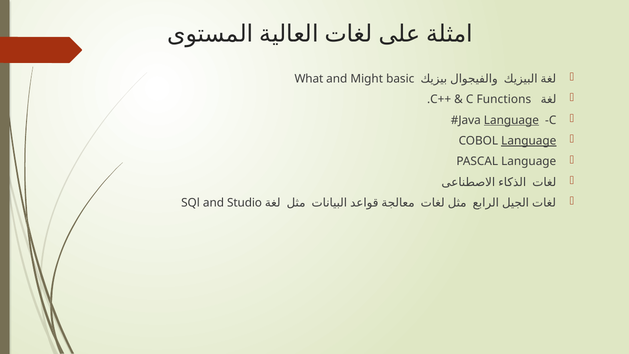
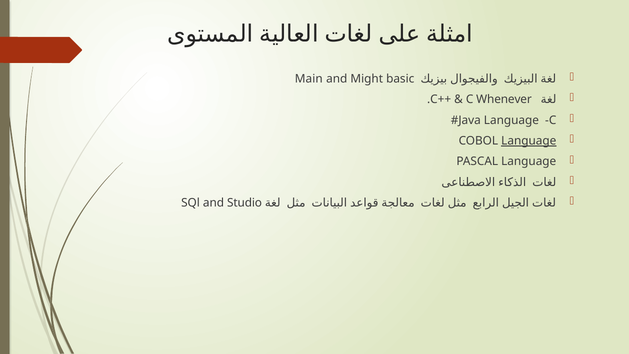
What: What -> Main (309, 79)
Functions: Functions -> Whenever (504, 99)
Language underline: present -> none (511, 120)
